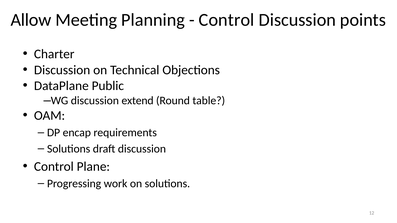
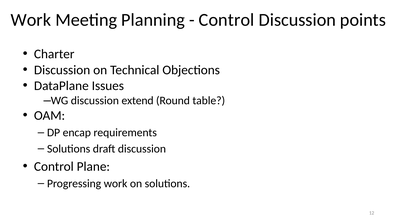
Allow: Allow -> Work (31, 20)
Public: Public -> Issues (108, 86)
